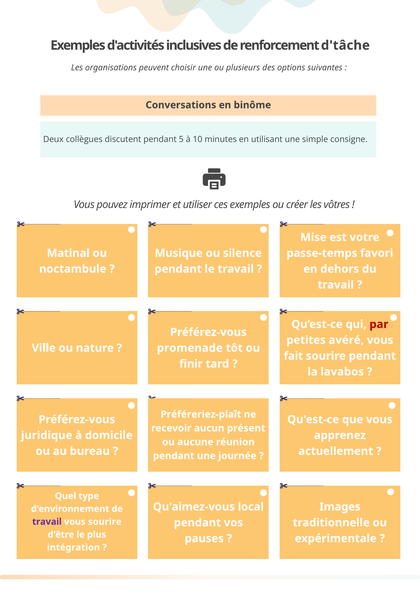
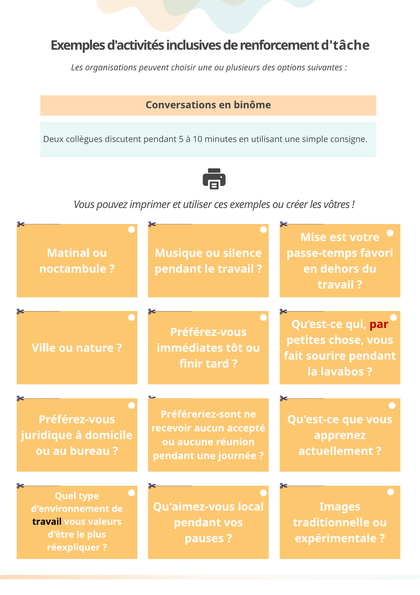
avéré: avéré -> chose (346, 340)
promenade: promenade -> immédiates (190, 348)
Préféreriez-plaît: Préféreriez-plaît -> Préféreriez-sont (201, 414)
présent: présent -> accepté (246, 428)
travail colour: purple -> black (47, 521)
vous sourire: sourire -> valeurs (105, 521)
intégration: intégration -> réexpliquer (74, 547)
